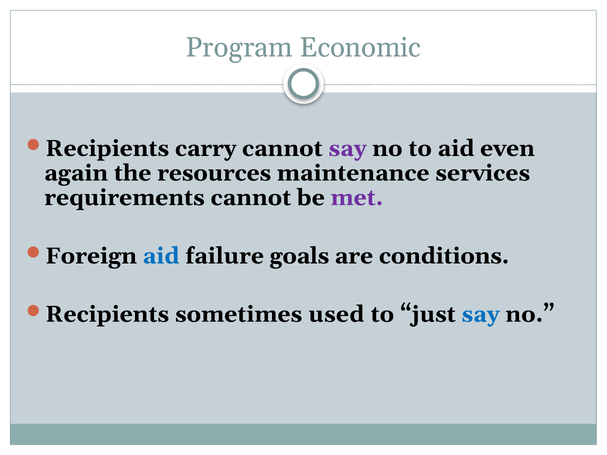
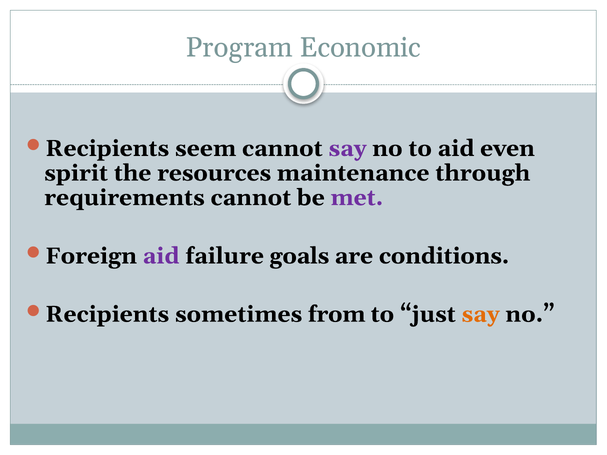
carry: carry -> seem (206, 148)
again: again -> spirit (76, 173)
services: services -> through (483, 173)
aid colour: blue -> purple (161, 256)
used: used -> from (337, 314)
say colour: blue -> orange (481, 314)
